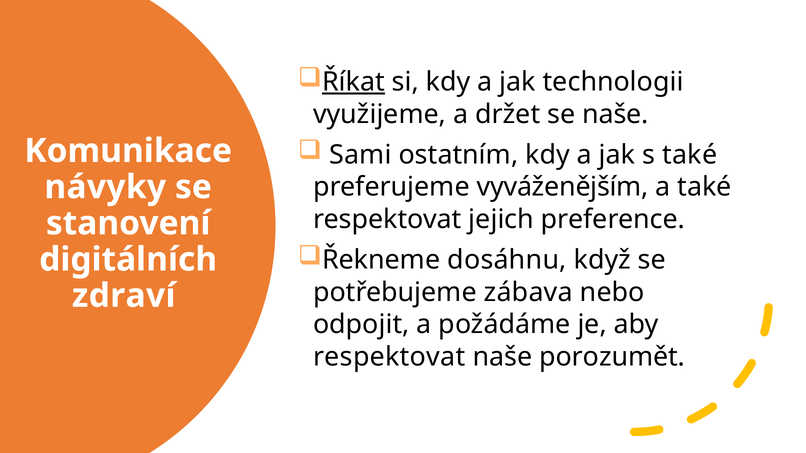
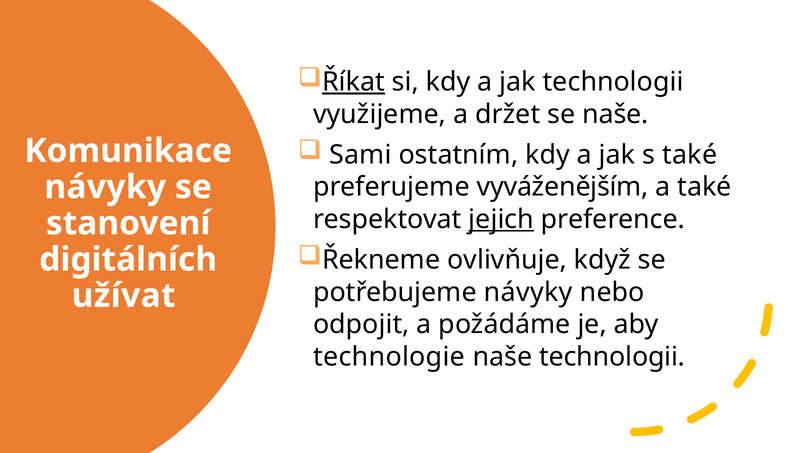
jejich underline: none -> present (501, 220)
dosáhnu: dosáhnu -> ovlivňuje (507, 260)
potřebujeme zábava: zábava -> návyky (528, 292)
zdraví: zdraví -> užívat (124, 296)
respektovat: respektovat -> technologie (389, 357)
naše porozumět: porozumět -> technologii (612, 357)
